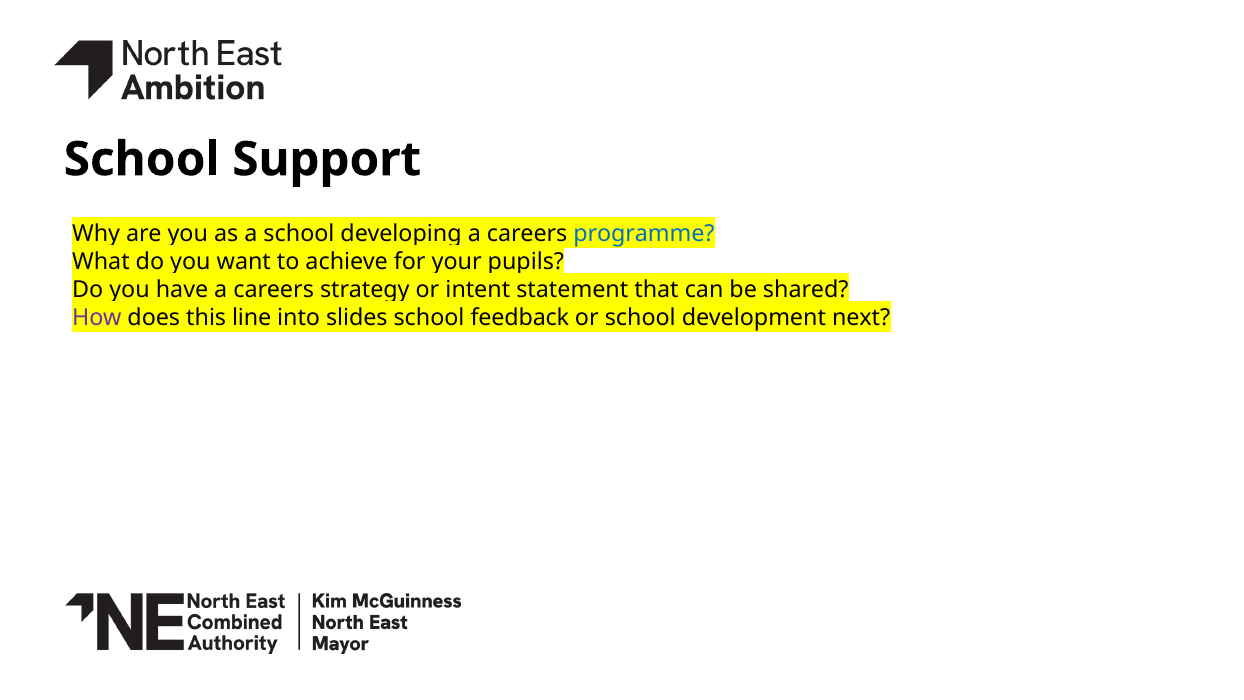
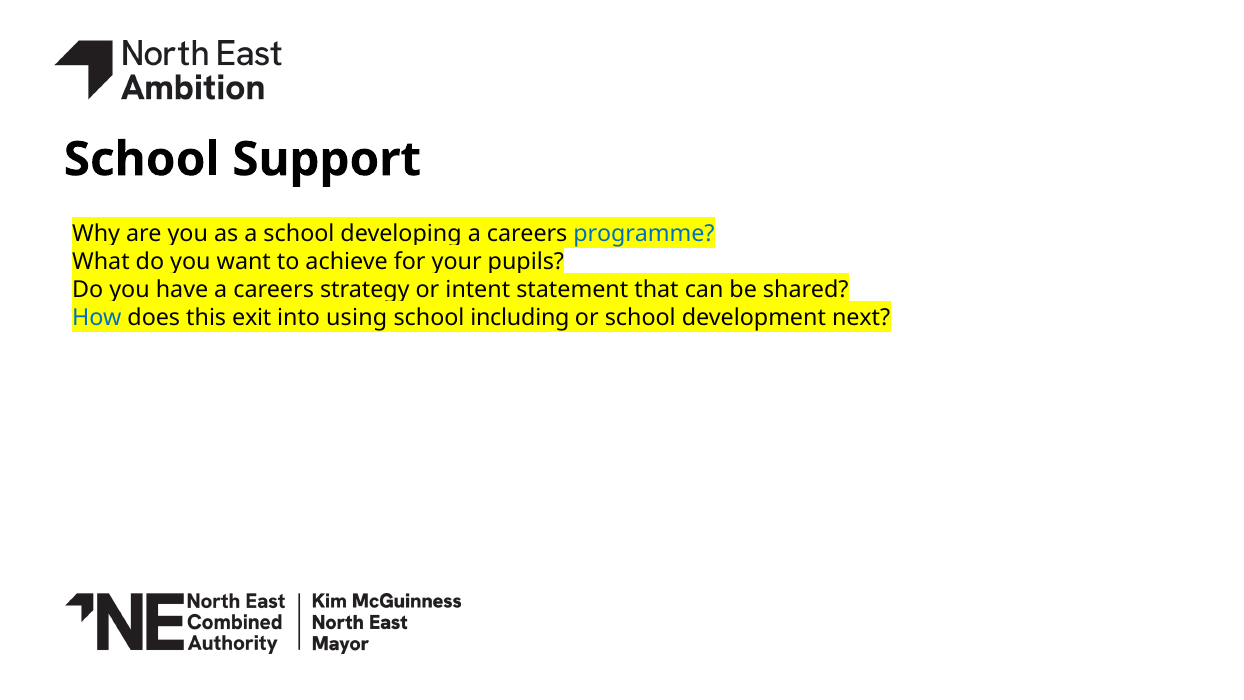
How colour: purple -> blue (97, 318)
line: line -> exit (252, 318)
slides: slides -> using (357, 318)
feedback: feedback -> including (520, 318)
